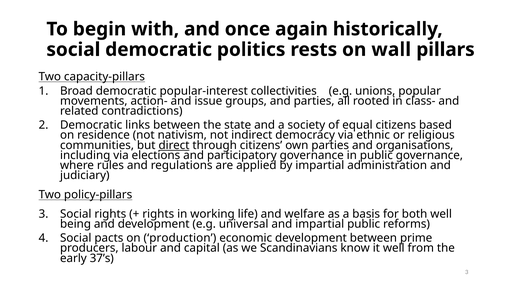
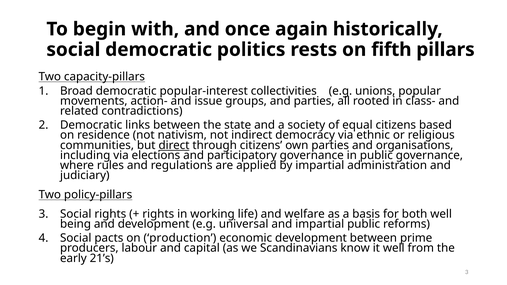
wall: wall -> fifth (391, 50)
37’s: 37’s -> 21’s (102, 258)
